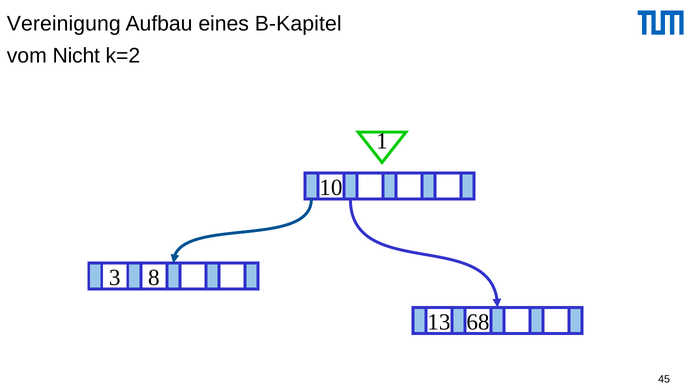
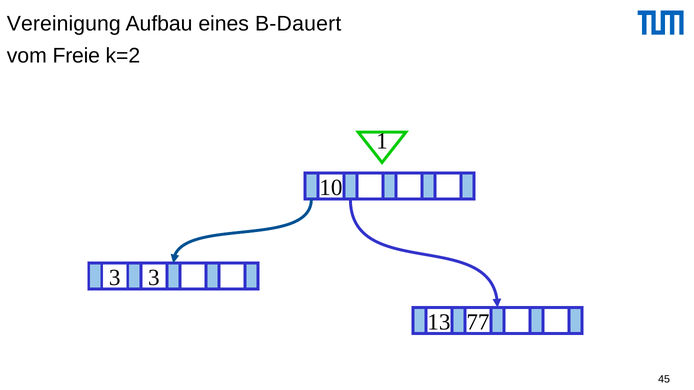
B-Kapitel: B-Kapitel -> B-Dauert (298, 24)
Nicht: Nicht -> Freie (76, 56)
3 8: 8 -> 3 (154, 278)
68: 68 -> 77 (478, 322)
